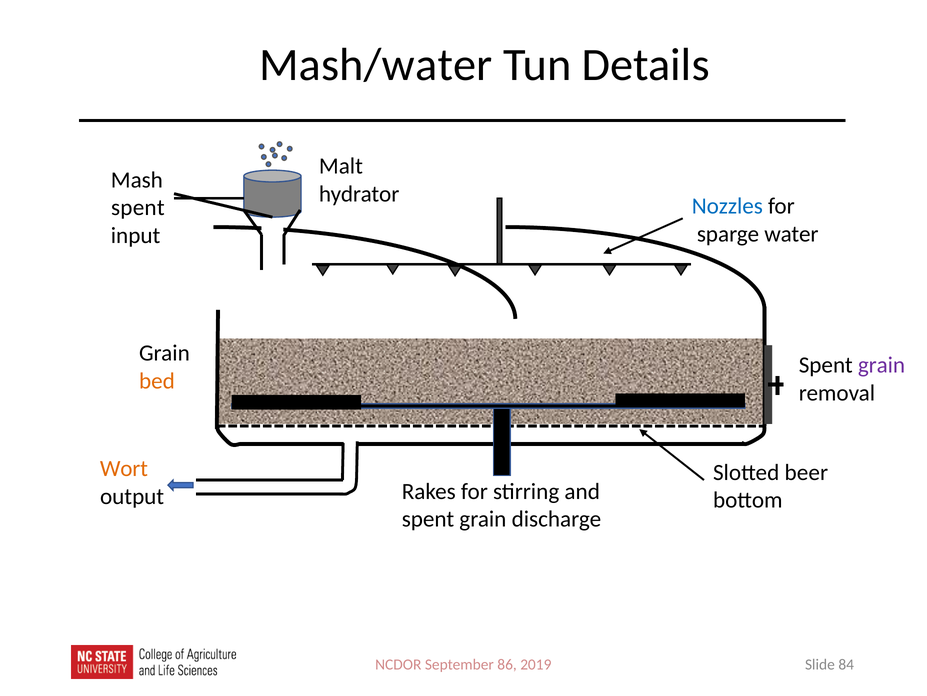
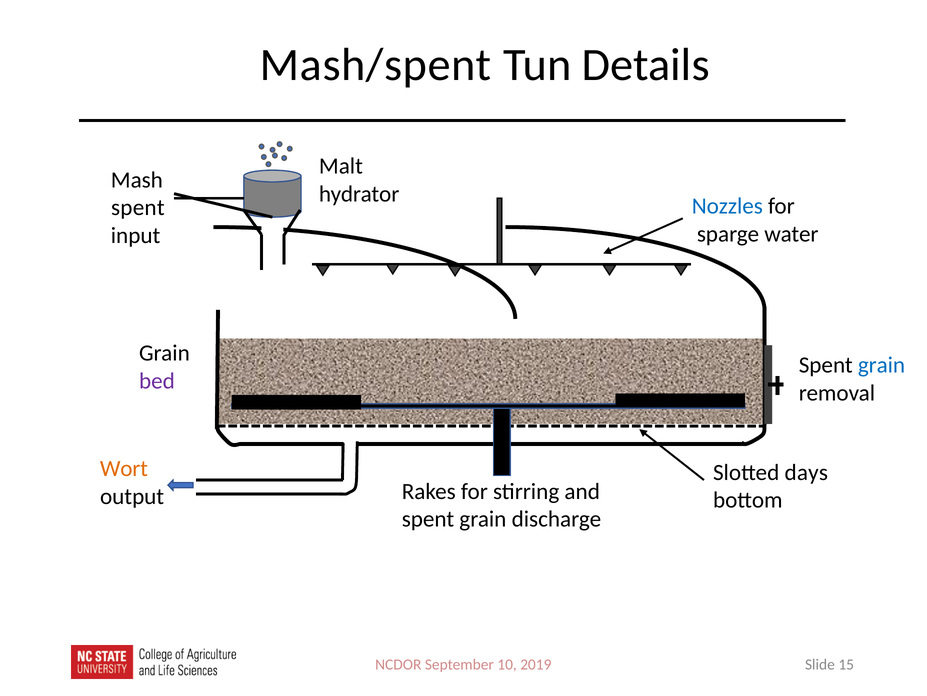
Mash/water: Mash/water -> Mash/spent (376, 65)
grain colour: purple -> blue (882, 365)
bed colour: orange -> purple (157, 381)
beer: beer -> days (806, 472)
86: 86 -> 10 (507, 664)
84: 84 -> 15 (846, 664)
